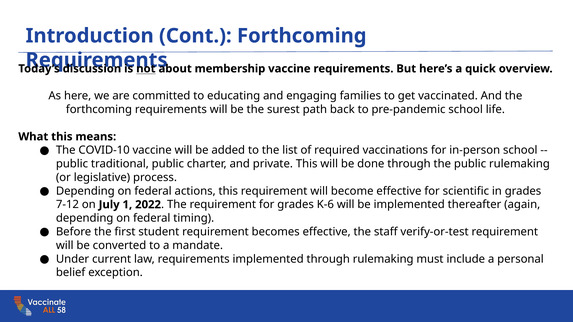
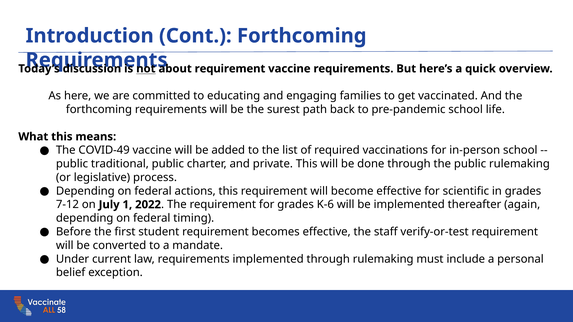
about membership: membership -> requirement (230, 69)
COVID-10: COVID-10 -> COVID-49 (104, 150)
